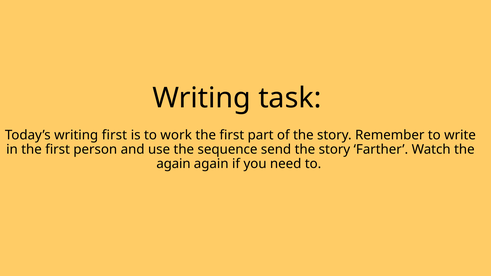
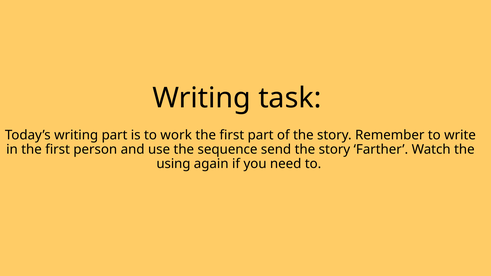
writing first: first -> part (115, 135)
again: again -> using (173, 164)
